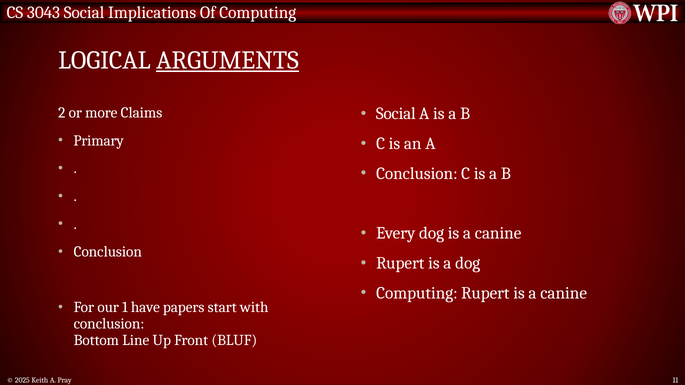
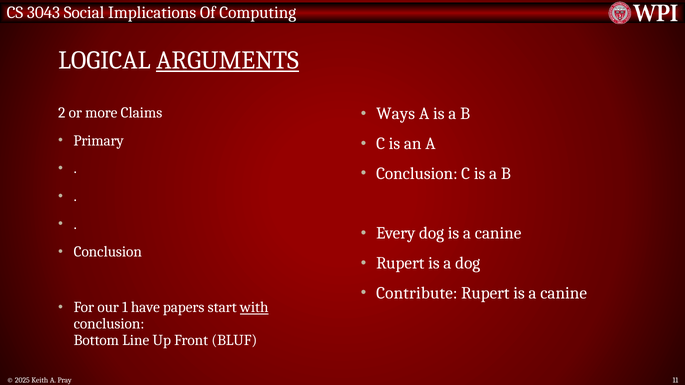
Social: Social -> Ways (396, 114)
Computing: Computing -> Contribute (417, 293)
with underline: none -> present (254, 308)
